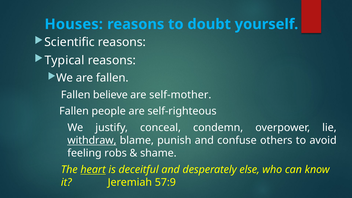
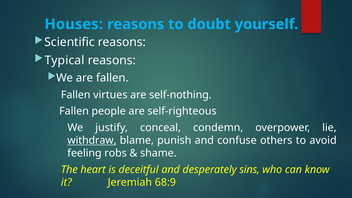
believe: believe -> virtues (110, 95)
self-mother: self-mother -> self-nothing (180, 95)
heart underline: present -> none (93, 170)
else: else -> sins (250, 170)
57:9: 57:9 -> 68:9 (165, 182)
